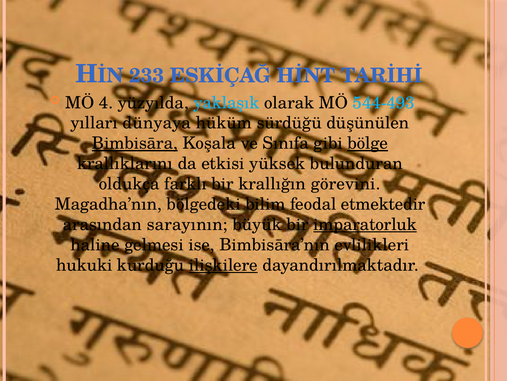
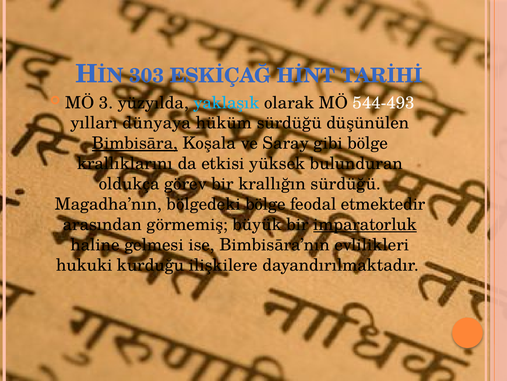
233: 233 -> 303 (147, 76)
4: 4 -> 3 (106, 103)
544-493 colour: light blue -> white (384, 103)
Sınıfa: Sınıfa -> Saray (286, 143)
bölge underline: present -> none (368, 143)
farklı: farklı -> görev (185, 184)
krallığın görevini: görevini -> sürdüğü (346, 184)
bölgedeki bilim: bilim -> bölge (265, 204)
sarayının: sarayının -> görmemiş (187, 224)
ilişkilere underline: present -> none (223, 265)
